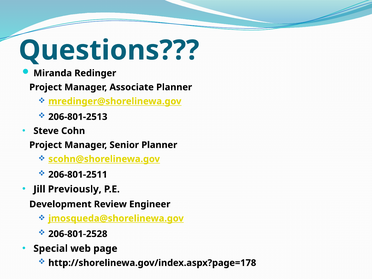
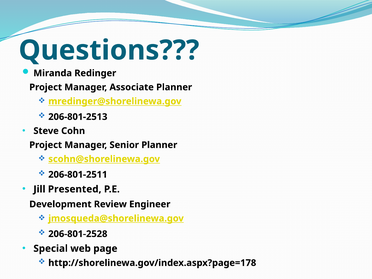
Previously: Previously -> Presented (75, 189)
